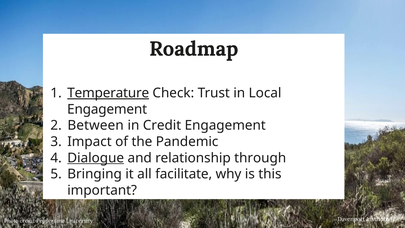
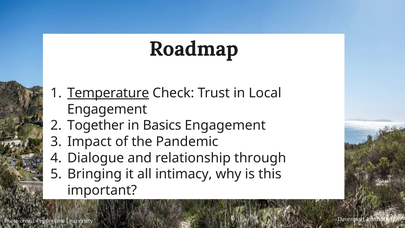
Between: Between -> Together (96, 125)
in Credit: Credit -> Basics (162, 125)
Dialogue underline: present -> none (96, 158)
facilitate: facilitate -> intimacy (184, 174)
